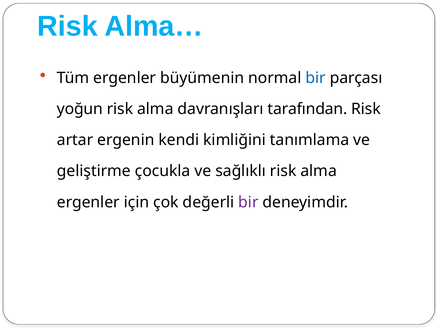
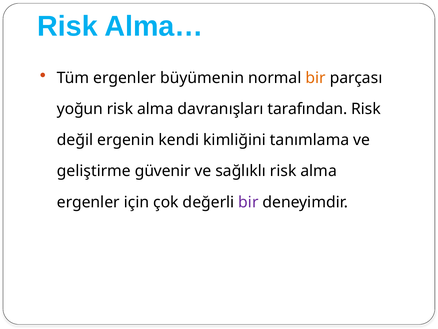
bir colour: blue -> orange (316, 78)
artar: artar -> değil (75, 140)
çocukla: çocukla -> güvenir (163, 171)
